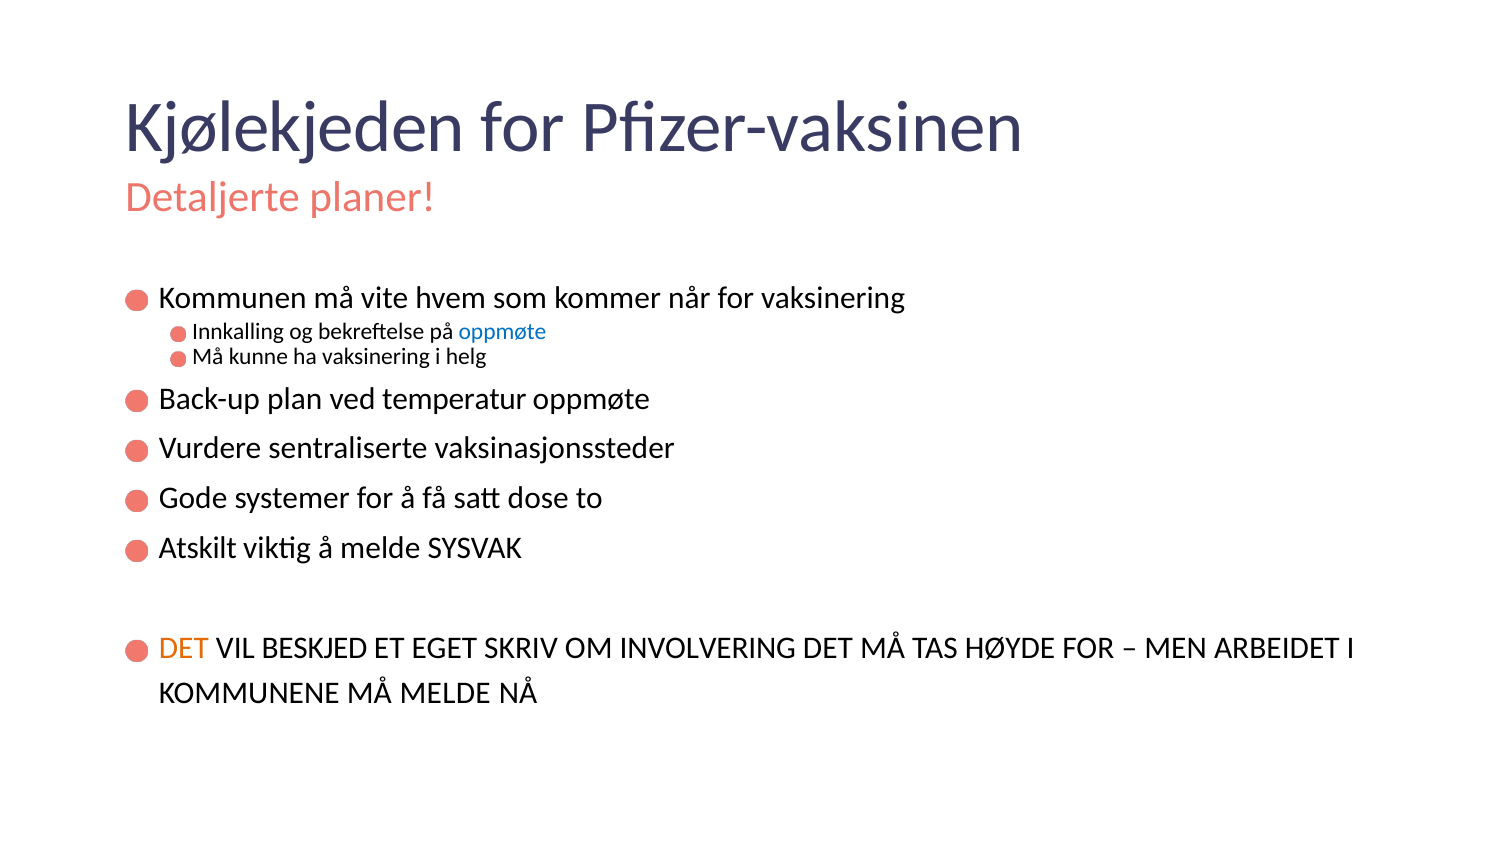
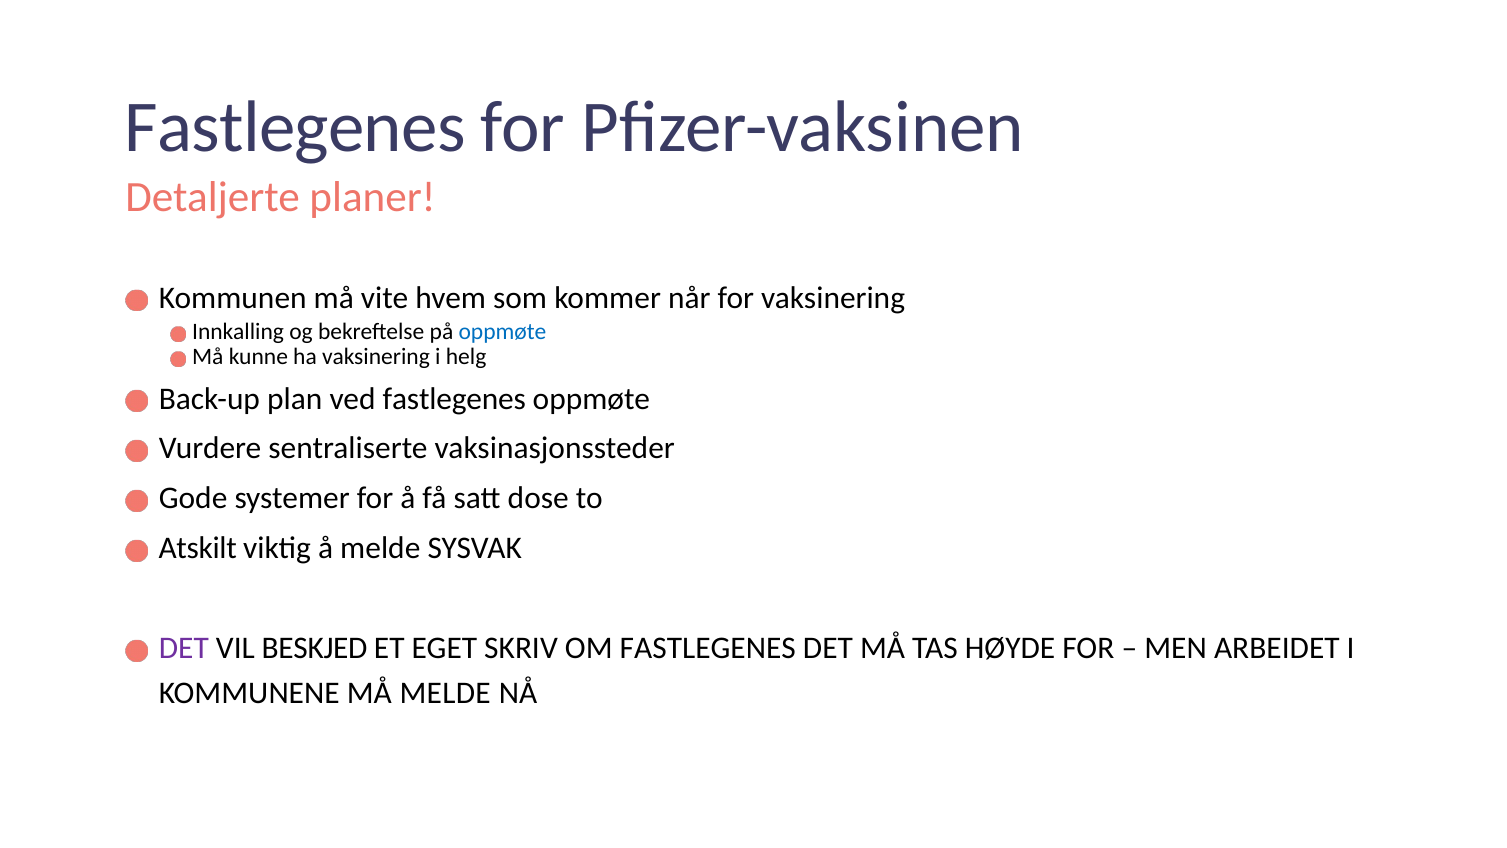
Kjølekjeden: Kjølekjeden -> Fastlegenes (295, 128)
ved temperatur: temperatur -> fastlegenes (454, 399)
DET colour: orange -> purple (184, 648)
OM INVOLVERING: INVOLVERING -> FASTLEGENES (708, 648)
